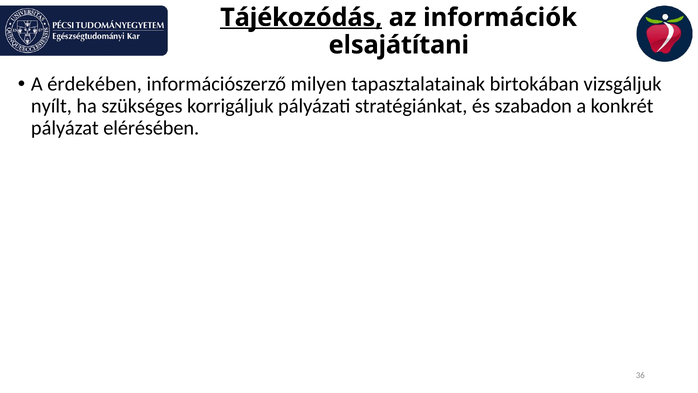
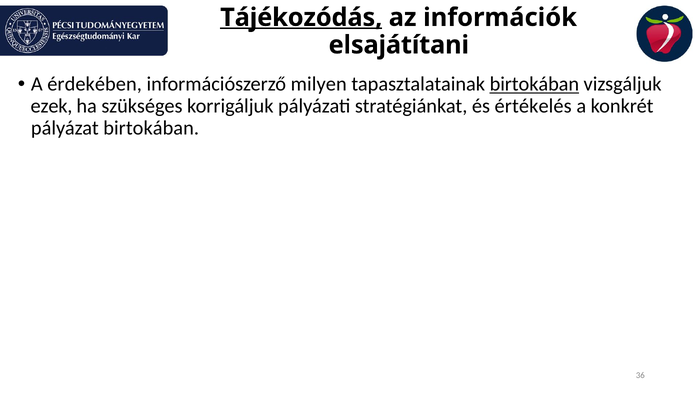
birtokában underline: none -> present (534, 84)
nyílt: nyílt -> ezek (52, 106)
szabadon: szabadon -> értékelés (533, 106)
pályázat elérésében: elérésében -> birtokában (151, 128)
